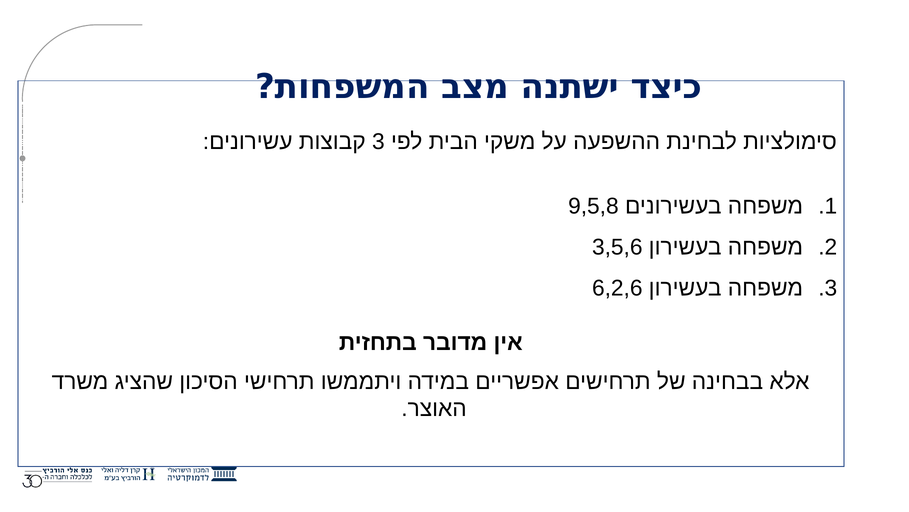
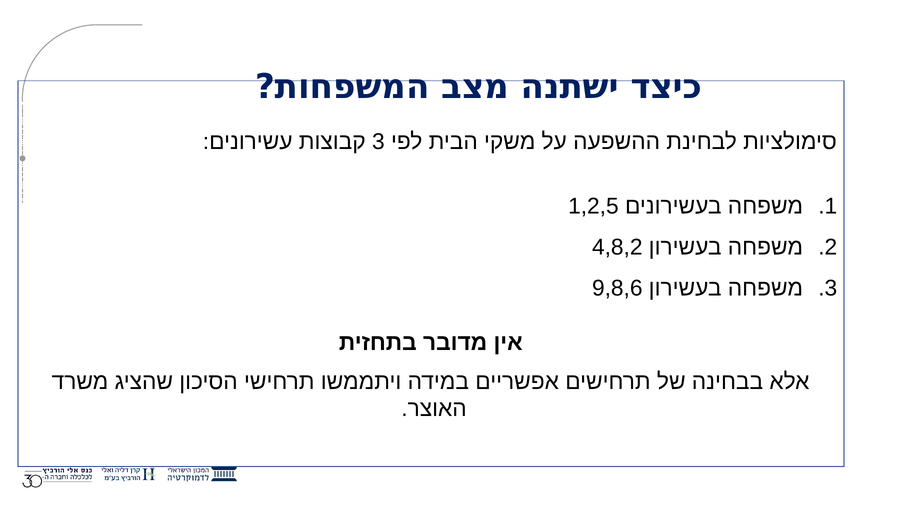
9,5,8: 9,5,8 -> 1,2,5 (593, 206)
3,5,6: 3,5,6 -> 4,8,2 (617, 247)
6,2,6: 6,2,6 -> 9,8,6 (617, 288)
